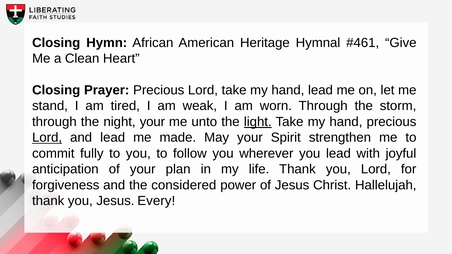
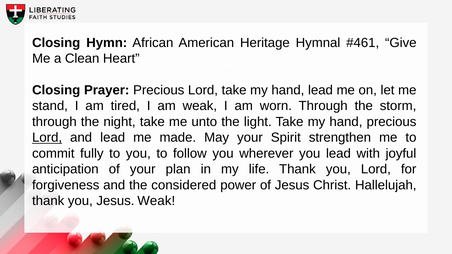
night your: your -> take (152, 122)
light underline: present -> none (258, 122)
Jesus Every: Every -> Weak (156, 201)
